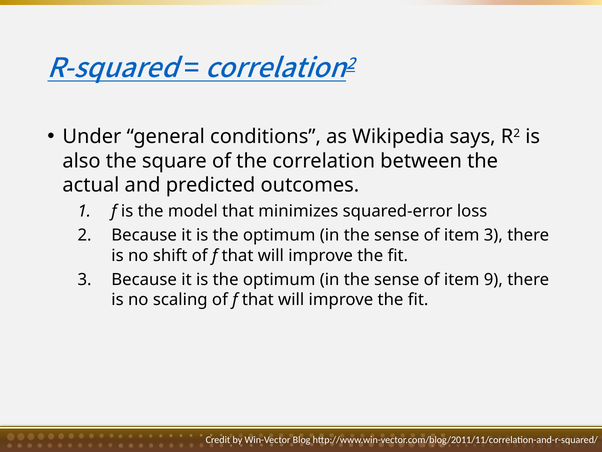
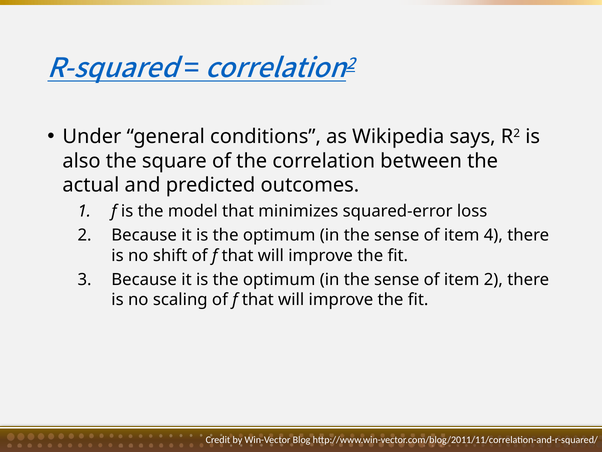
item 3: 3 -> 4 (493, 235)
item 9: 9 -> 2 (493, 279)
